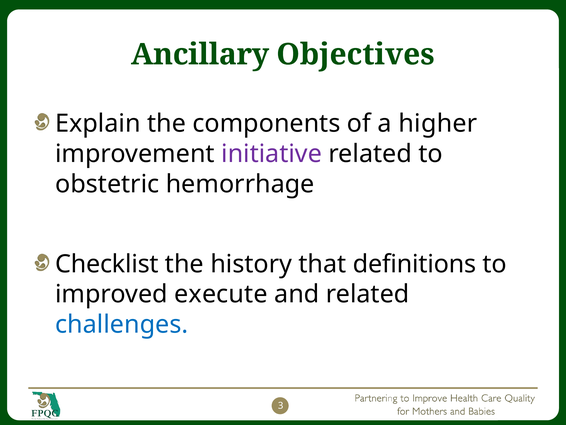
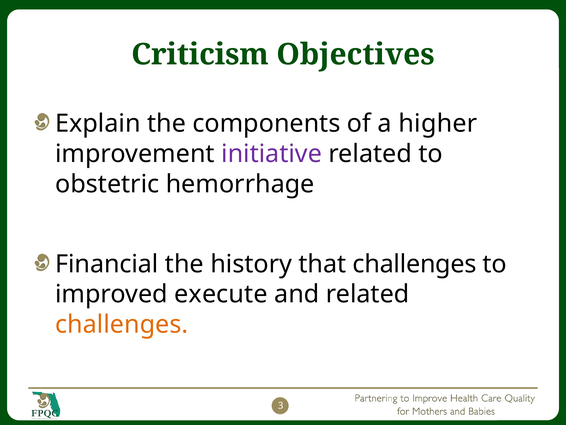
Ancillary: Ancillary -> Criticism (200, 54)
Checklist: Checklist -> Financial (107, 264)
that definitions: definitions -> challenges (415, 264)
challenges colour: blue -> orange (122, 324)
